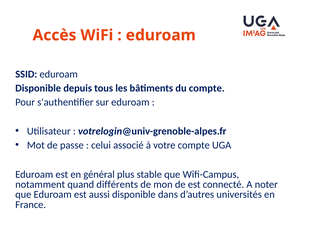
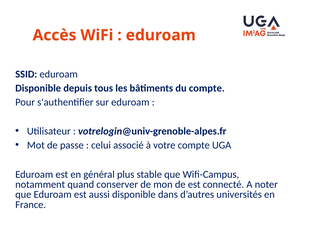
différents: différents -> conserver (117, 184)
